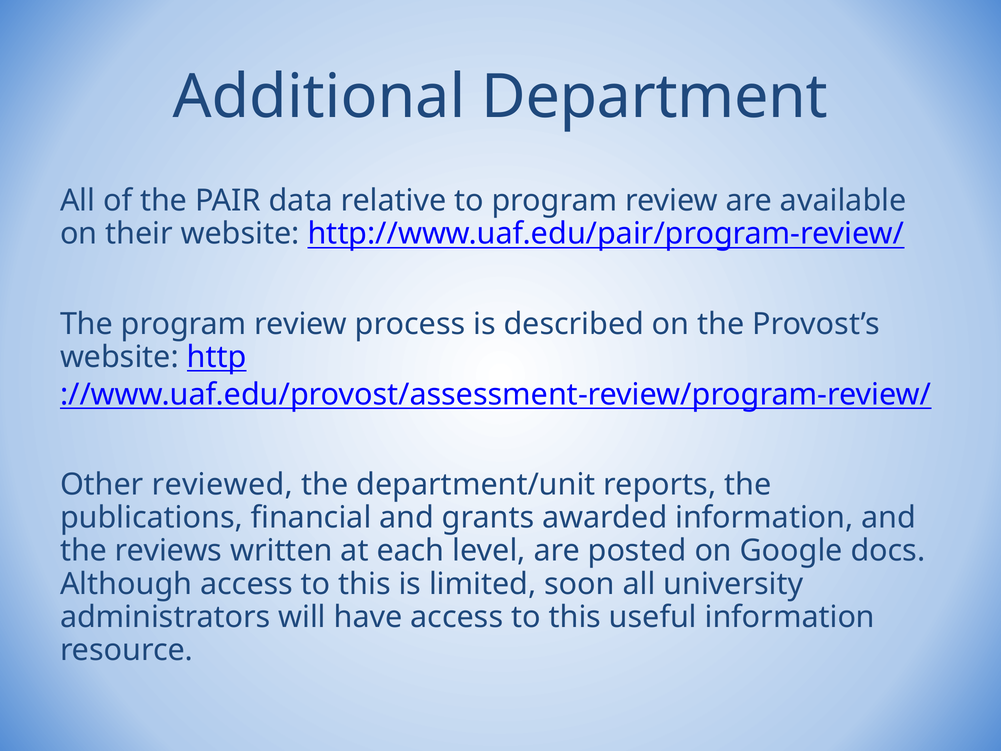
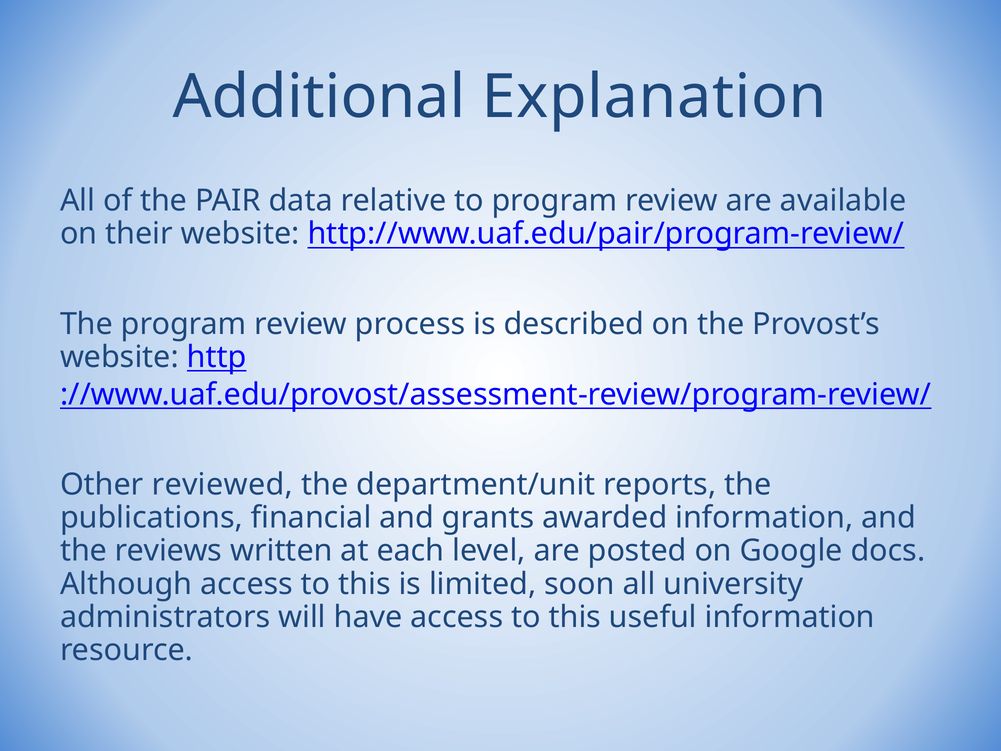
Department: Department -> Explanation (654, 97)
